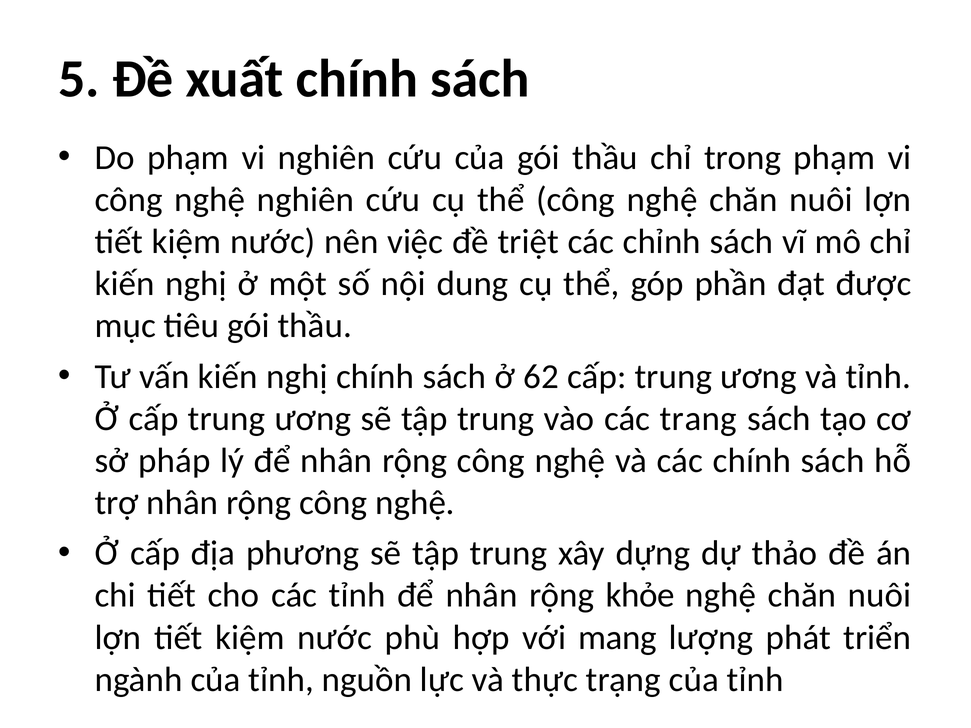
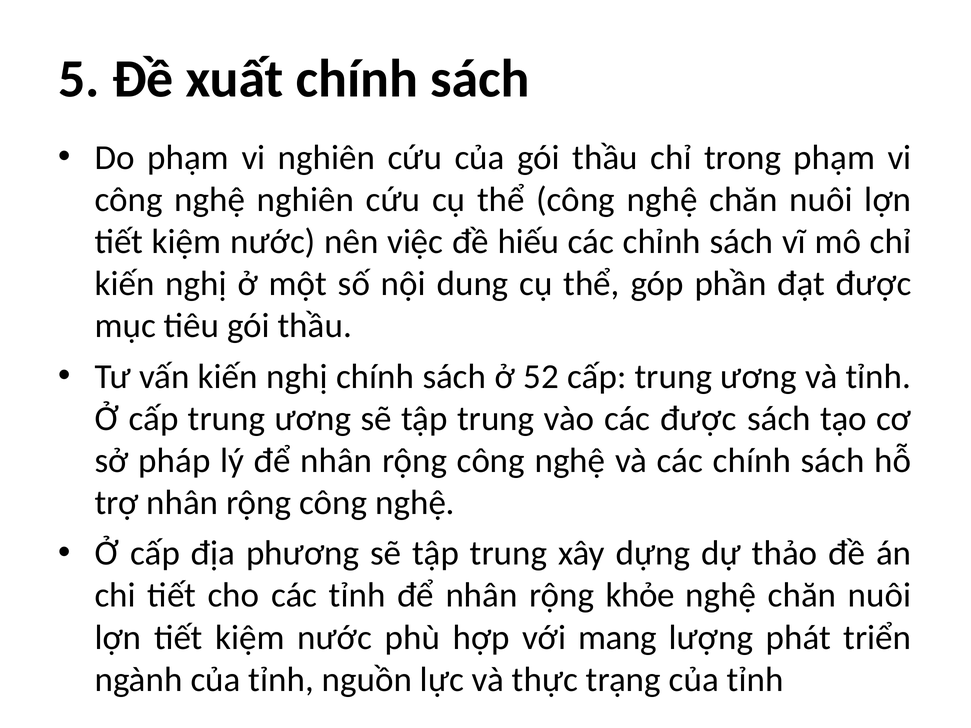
triệt: triệt -> hiếu (528, 242)
62: 62 -> 52 (541, 377)
các trang: trang -> được (698, 419)
